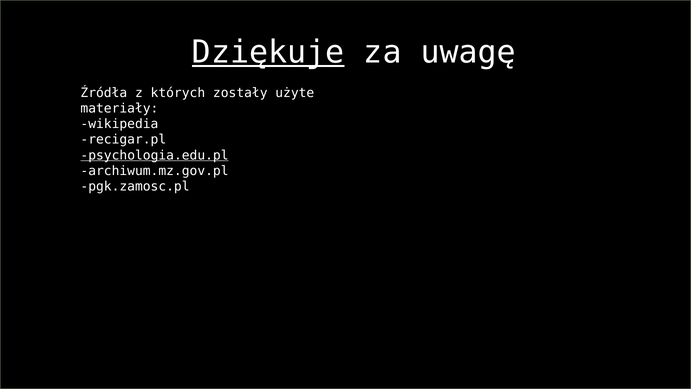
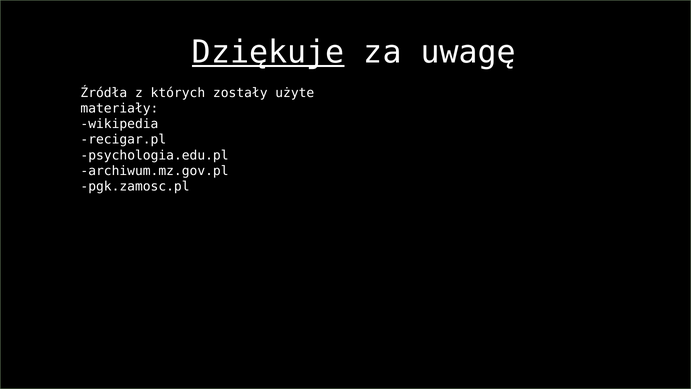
psychologia.edu.pl underline: present -> none (155, 155)
